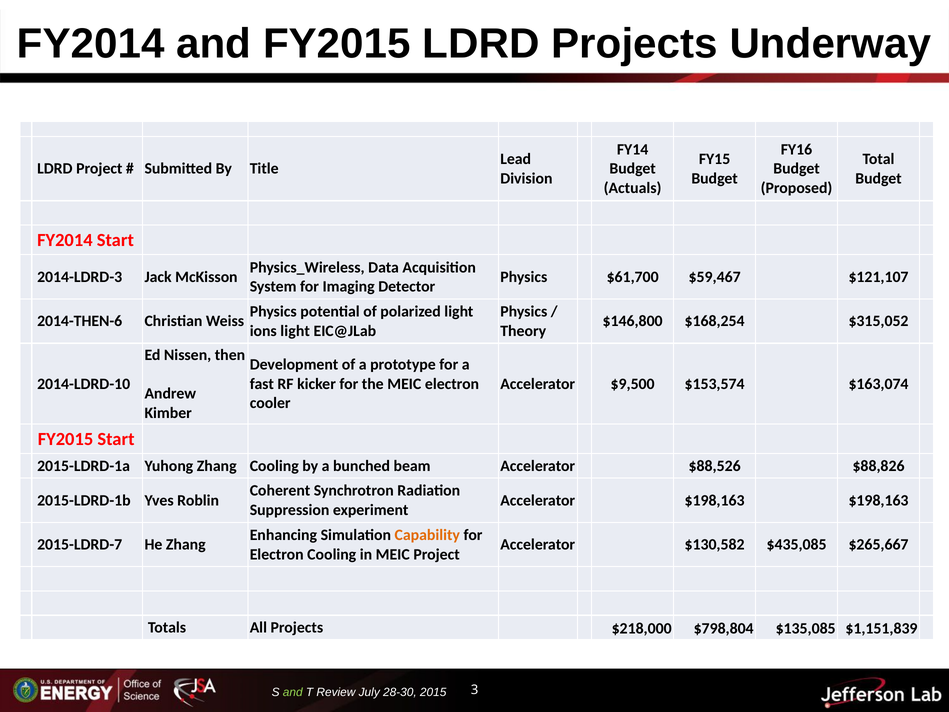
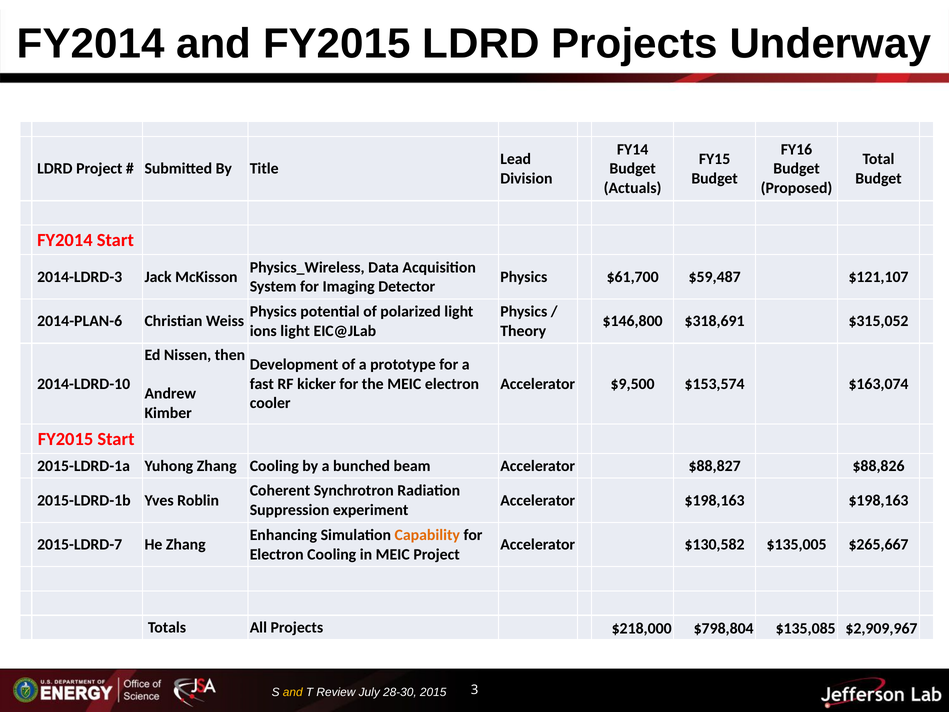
$59,467: $59,467 -> $59,487 (715, 277)
2014-THEN-6: 2014-THEN-6 -> 2014-PLAN-6 (80, 321)
$168,254: $168,254 -> $318,691 (715, 321)
$88,526: $88,526 -> $88,827 (715, 466)
$435,085: $435,085 -> $135,005 (797, 544)
$1,151,839: $1,151,839 -> $2,909,967 (881, 628)
and colour: light green -> yellow (293, 692)
